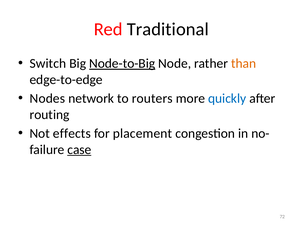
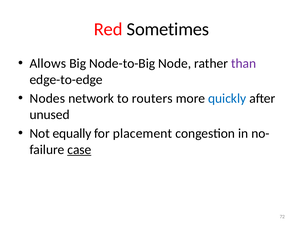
Traditional: Traditional -> Sometimes (168, 29)
Switch: Switch -> Allows (48, 64)
Node-to-Big underline: present -> none (122, 64)
than colour: orange -> purple (244, 64)
routing: routing -> unused (50, 115)
effects: effects -> equally (72, 134)
